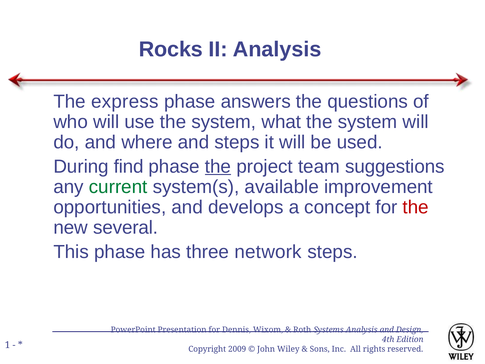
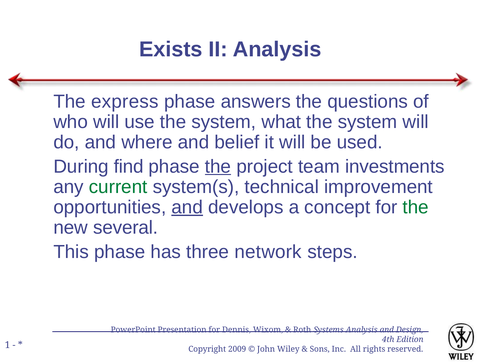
Rocks: Rocks -> Exists (171, 49)
and steps: steps -> belief (237, 142)
suggestions: suggestions -> investments (395, 166)
available: available -> technical (282, 187)
and underline: none -> present (187, 207)
the colour: red -> green (416, 207)
